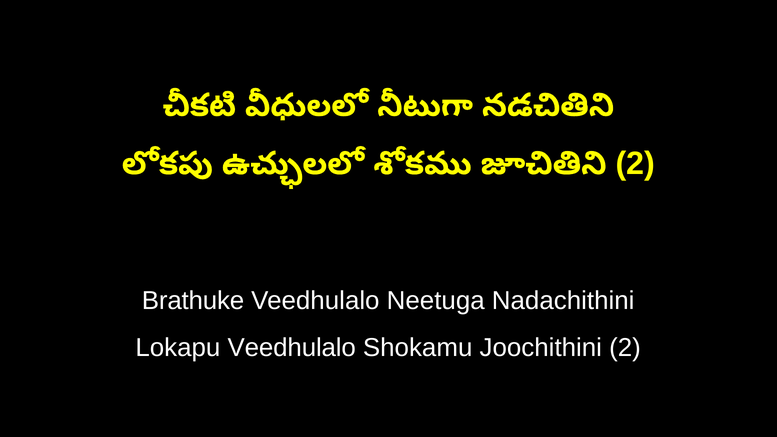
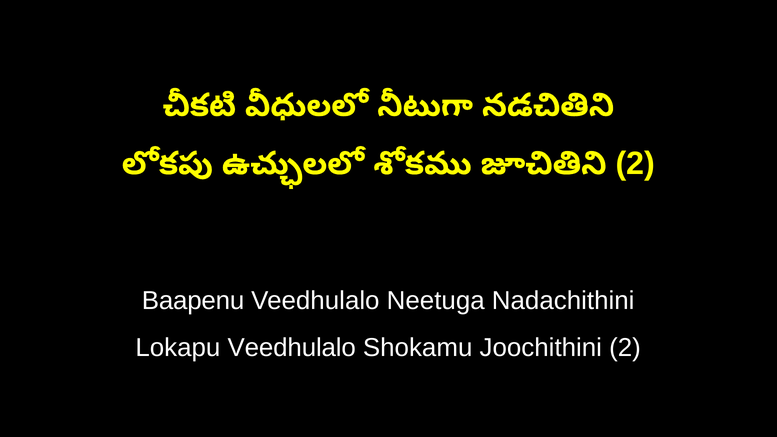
Brathuke: Brathuke -> Baapenu (193, 301)
